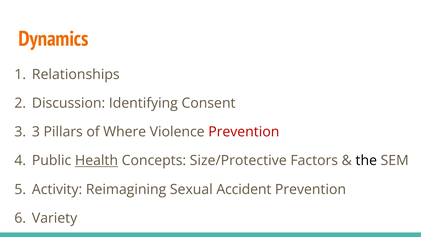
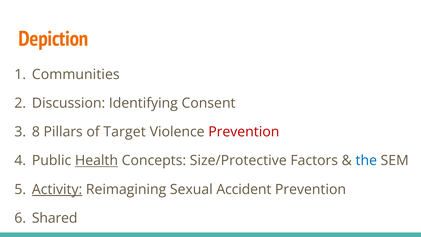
Dynamics: Dynamics -> Depiction (53, 39)
Relationships: Relationships -> Communities (76, 74)
3: 3 -> 8 (36, 132)
Where: Where -> Target (125, 132)
the colour: black -> blue (366, 161)
Activity underline: none -> present (57, 189)
Variety: Variety -> Shared (55, 218)
